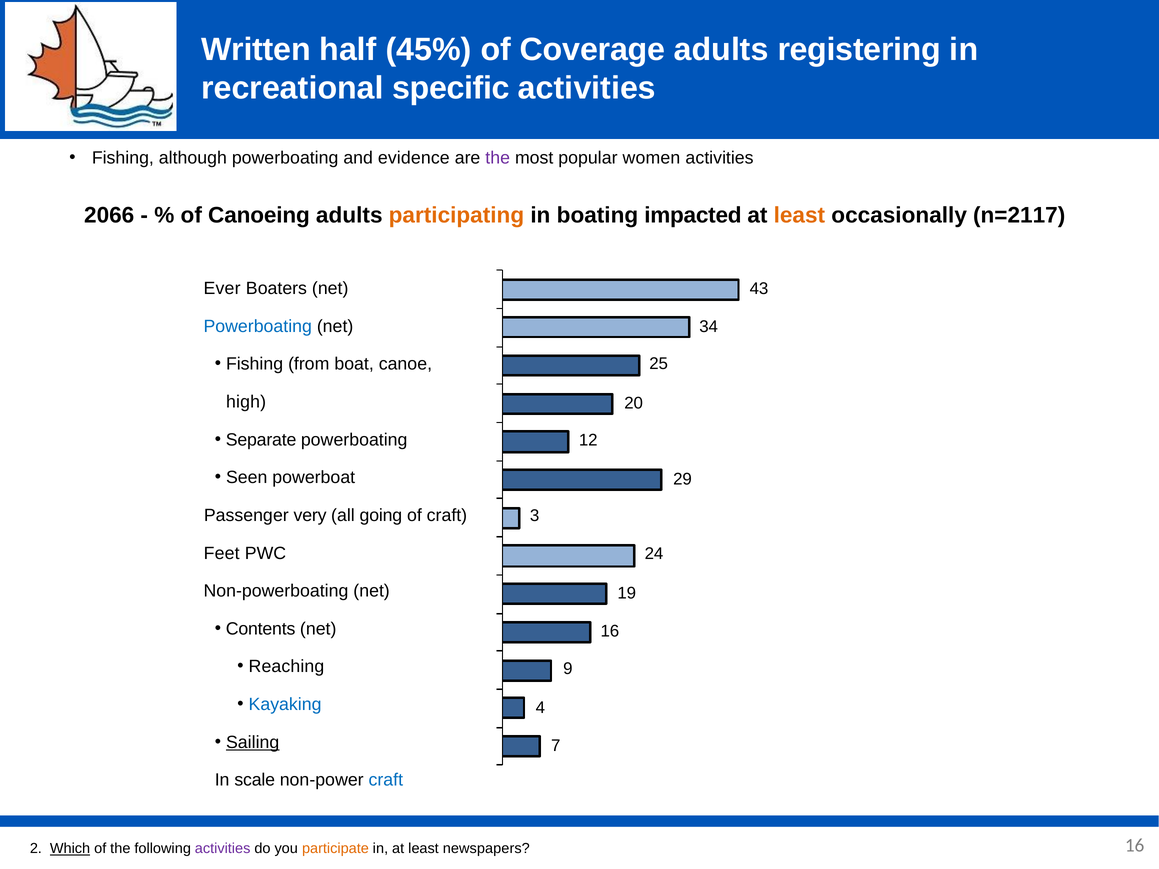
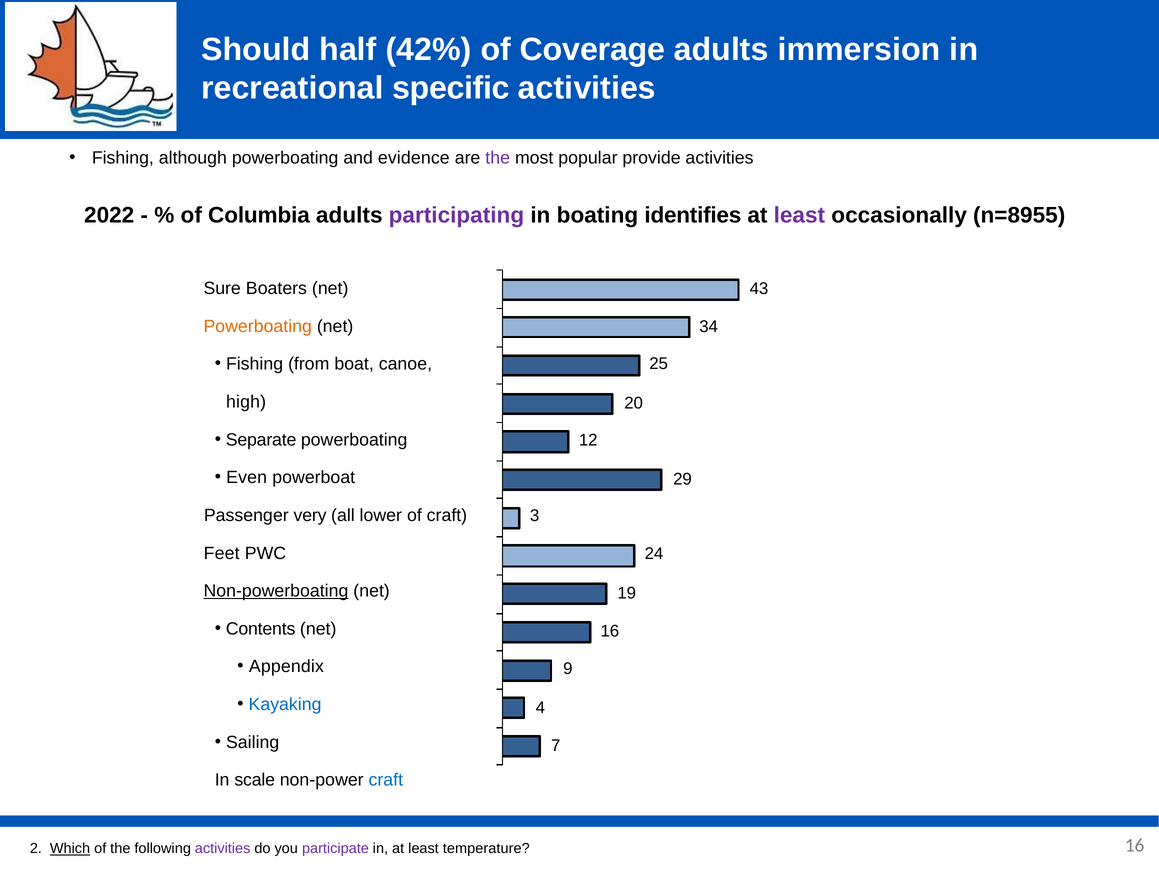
Written: Written -> Should (256, 50)
45%: 45% -> 42% (429, 50)
registering: registering -> immersion (859, 50)
women: women -> provide (652, 158)
2066: 2066 -> 2022 (109, 215)
of Canoeing: Canoeing -> Columbia (259, 215)
participating colour: orange -> purple (456, 215)
impacted: impacted -> identifies (693, 215)
least colour: orange -> purple (799, 215)
n=2117: n=2117 -> n=8955 (1019, 215)
Ever: Ever -> Sure (222, 289)
Powerboating colour: blue -> orange (258, 326)
Seen: Seen -> Even (247, 478)
going: going -> lower (381, 516)
Non-powerboating underline: none -> present (276, 591)
Reaching: Reaching -> Appendix (286, 667)
Sailing underline: present -> none (253, 742)
participate colour: orange -> purple (335, 849)
newspapers: newspapers -> temperature (486, 849)
